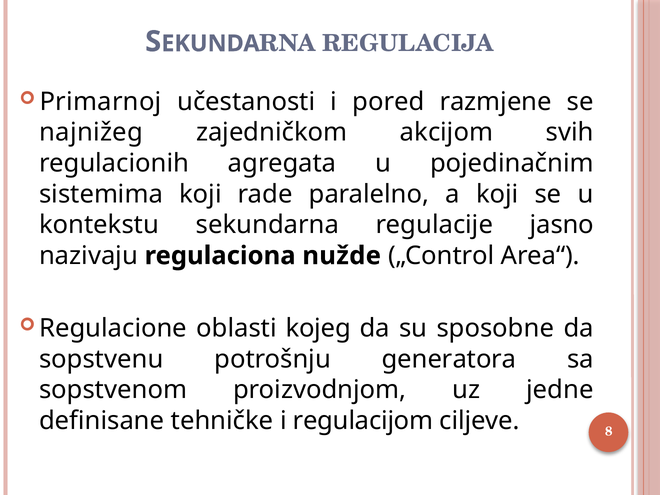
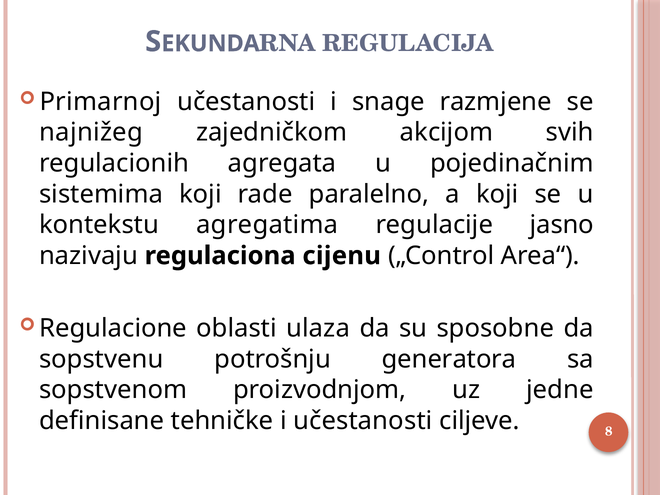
pored: pored -> snage (388, 102)
sekundarna: sekundarna -> agregatima (267, 225)
nužde: nužde -> cijenu (342, 256)
kojeg: kojeg -> ulaza (318, 328)
i regulacijom: regulacijom -> učestanosti (363, 421)
